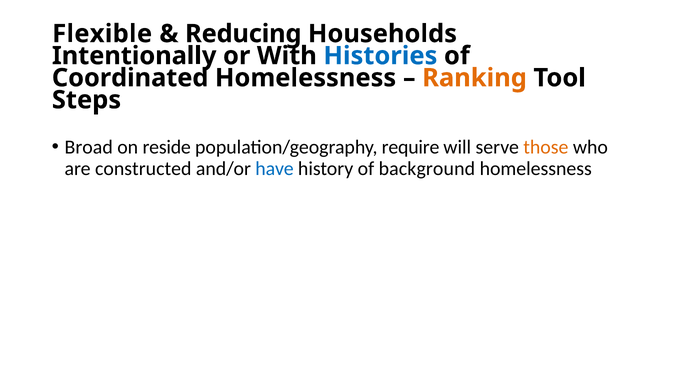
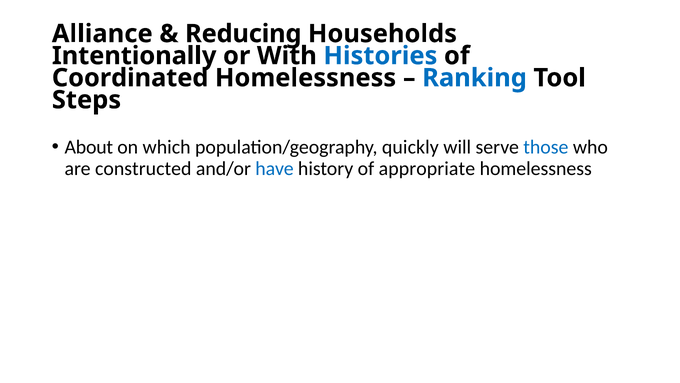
Flexible: Flexible -> Alliance (102, 34)
Ranking colour: orange -> blue (475, 78)
Broad: Broad -> About (89, 147)
reside: reside -> which (167, 147)
require: require -> quickly (410, 147)
those colour: orange -> blue (546, 147)
background: background -> appropriate (427, 168)
